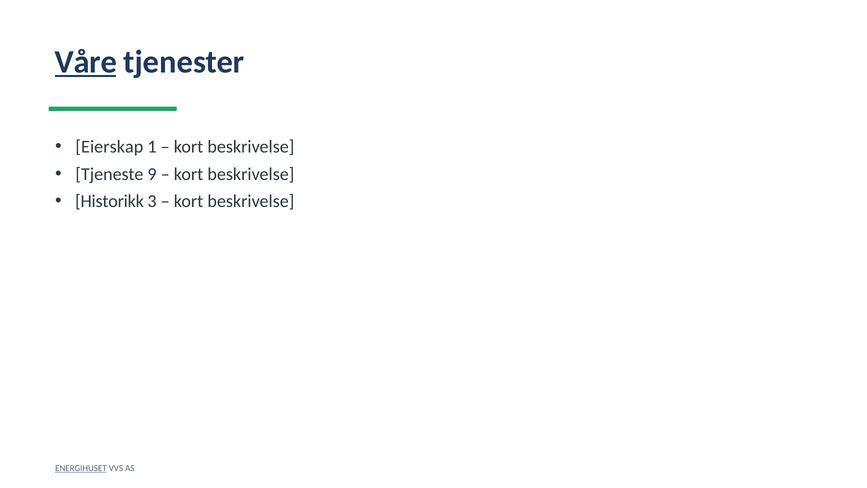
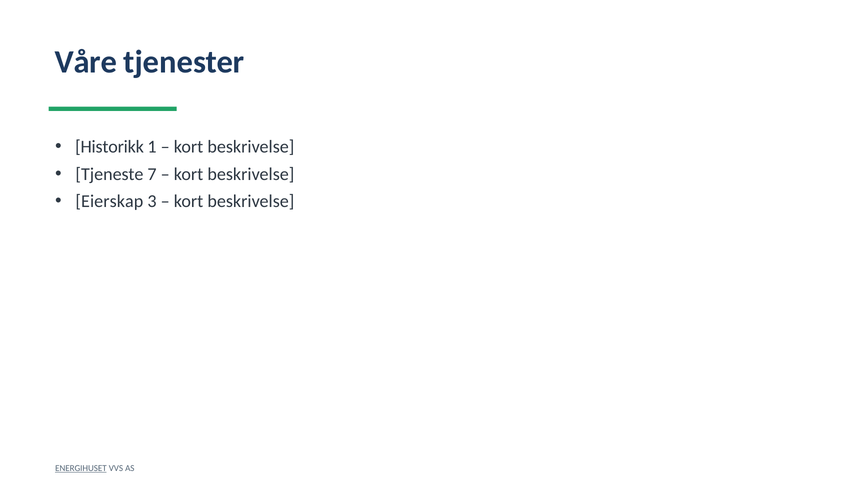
Våre underline: present -> none (86, 62)
Eierskap: Eierskap -> Historikk (110, 147)
9: 9 -> 7 (152, 174)
Historikk: Historikk -> Eierskap (109, 201)
